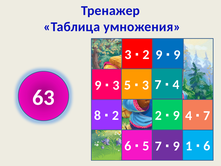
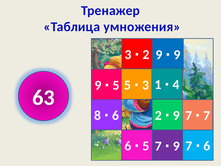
7: 7 -> 1 (158, 84)
9 3: 3 -> 5 (116, 85)
4: 4 -> 7 (189, 115)
8 2: 2 -> 6 (115, 115)
1: 1 -> 7 (189, 146)
